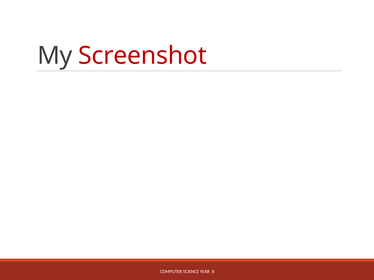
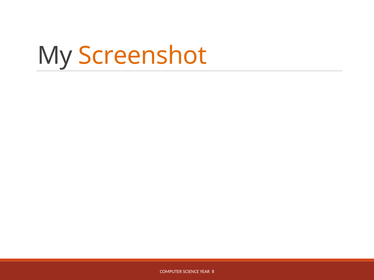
Screenshot colour: red -> orange (142, 56)
